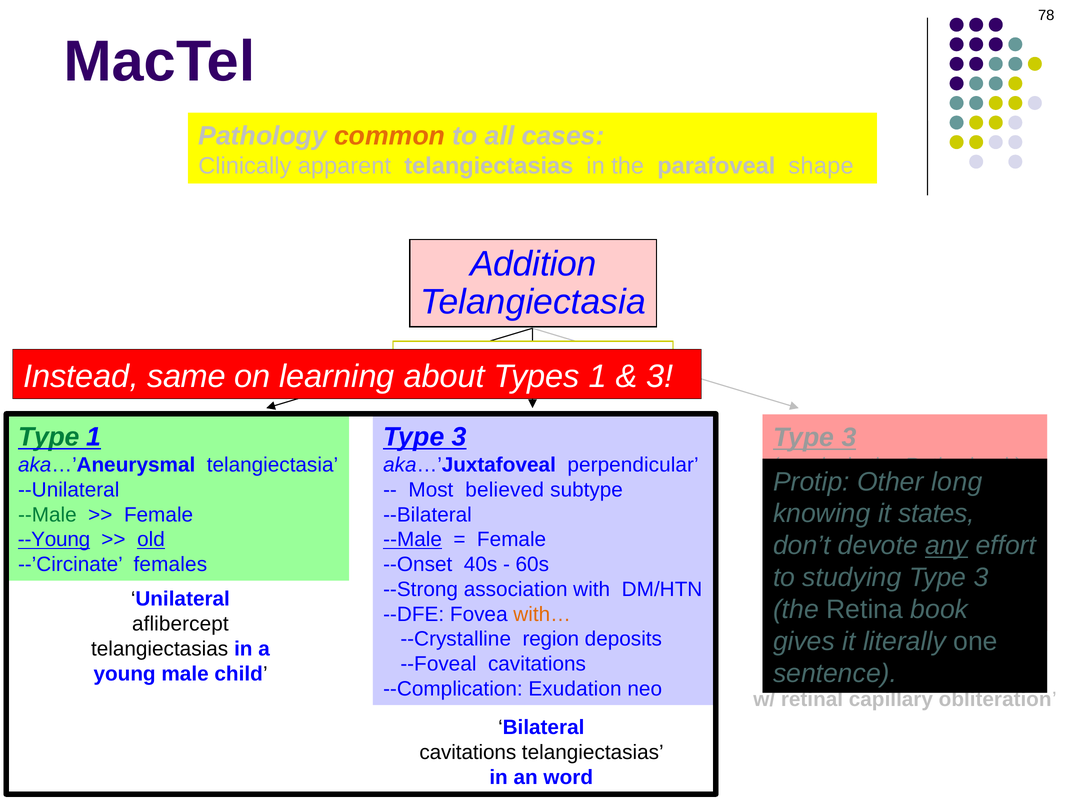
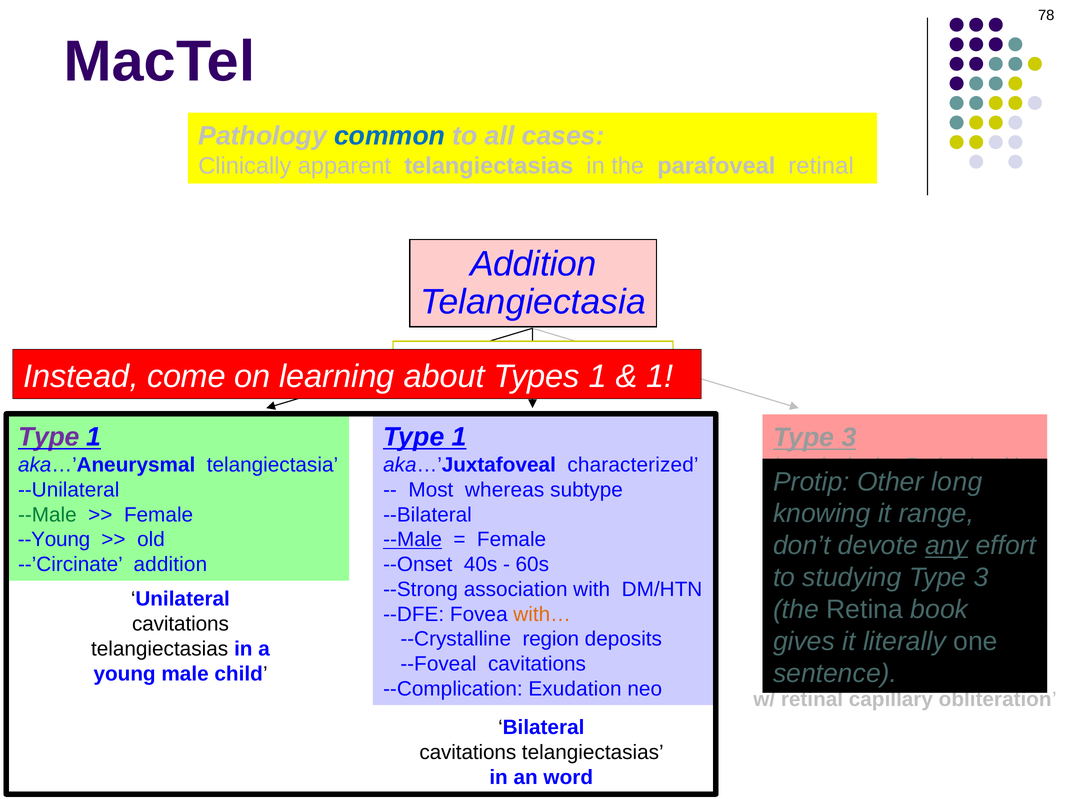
common colour: orange -> blue (390, 136)
parafoveal shape: shape -> retinal (821, 166)
same: same -> come (186, 376)
3: 3 -> 1 (660, 376)
Type colour: green -> purple (49, 437)
3: 3 -> 1 (459, 437)
perpendicular: perpendicular -> characterized (633, 465)
believed: believed -> whereas (505, 490)
states: states -> range (936, 514)
--Young underline: present -> none (54, 539)
old underline: present -> none (151, 539)
--’Circinate females: females -> addition (170, 564)
aflibercept: aflibercept -> cavitations (180, 624)
